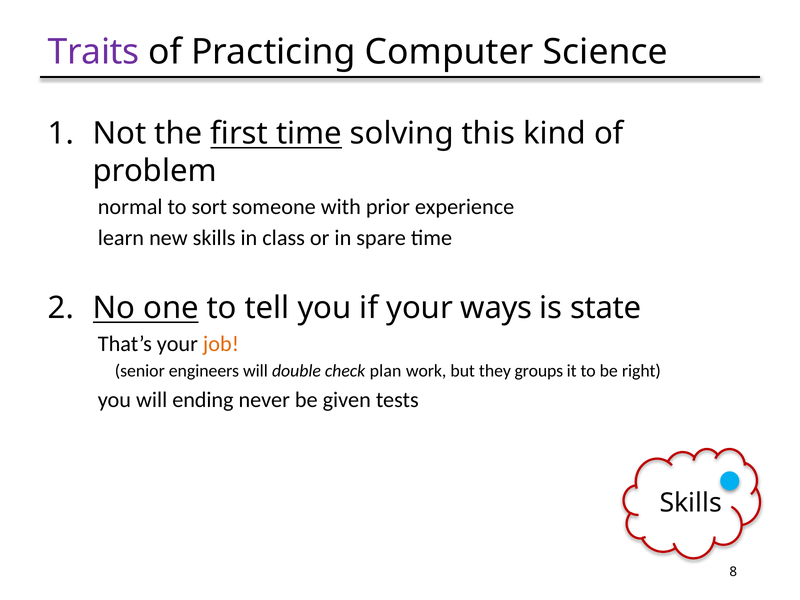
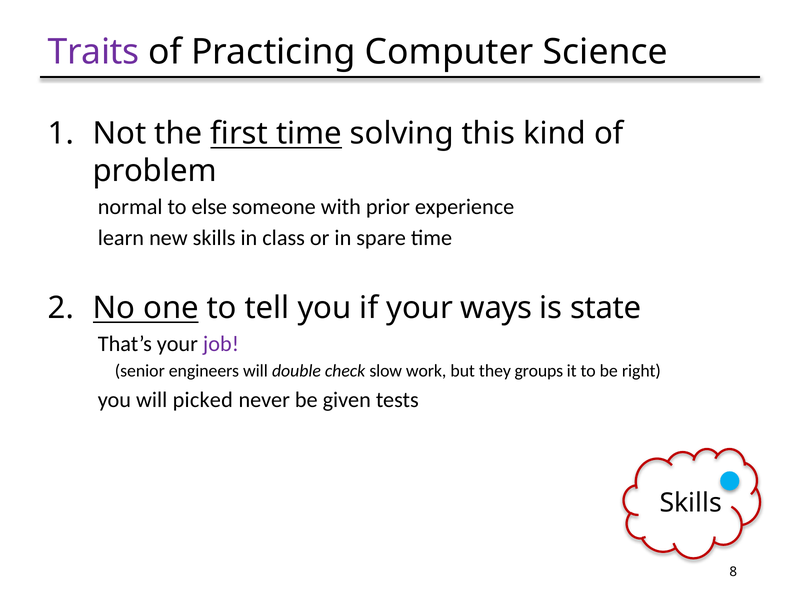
sort: sort -> else (209, 207)
job colour: orange -> purple (221, 344)
plan: plan -> slow (386, 371)
ending: ending -> picked (203, 400)
